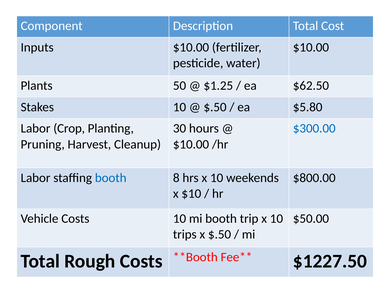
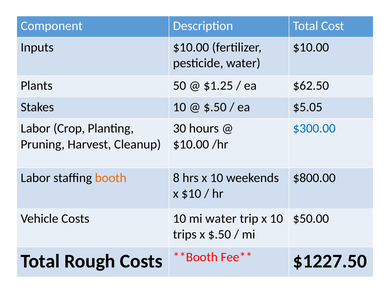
$5.80: $5.80 -> $5.05 (308, 107)
booth colour: blue -> orange (111, 178)
mi booth: booth -> water (221, 219)
